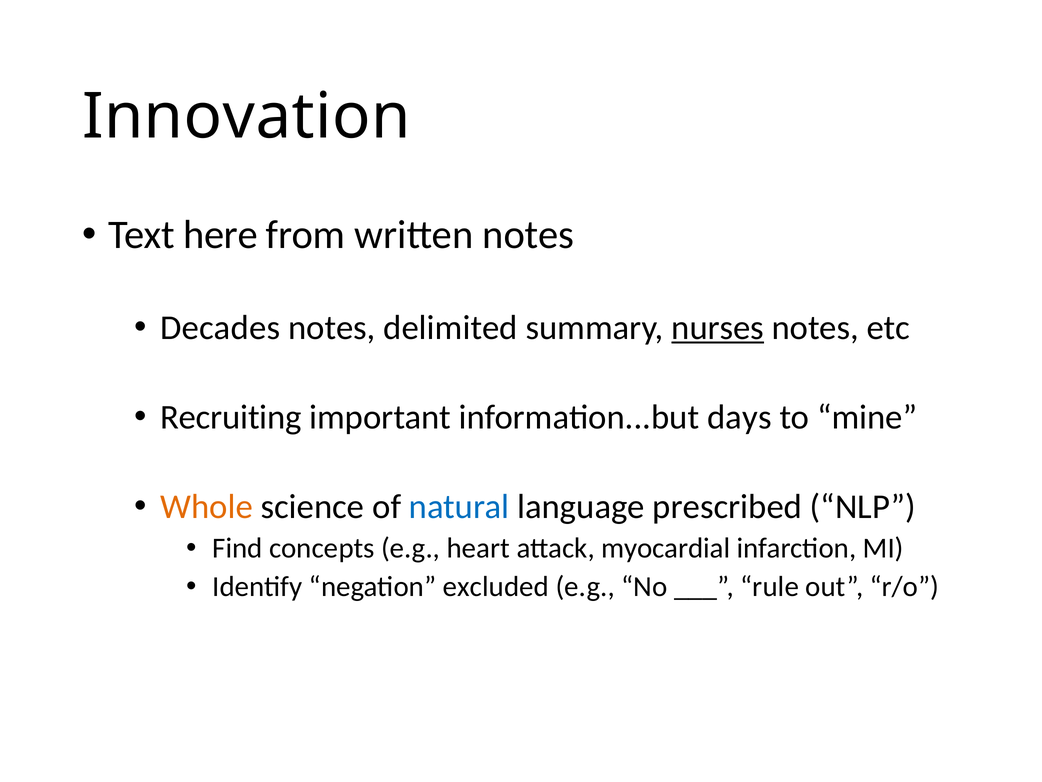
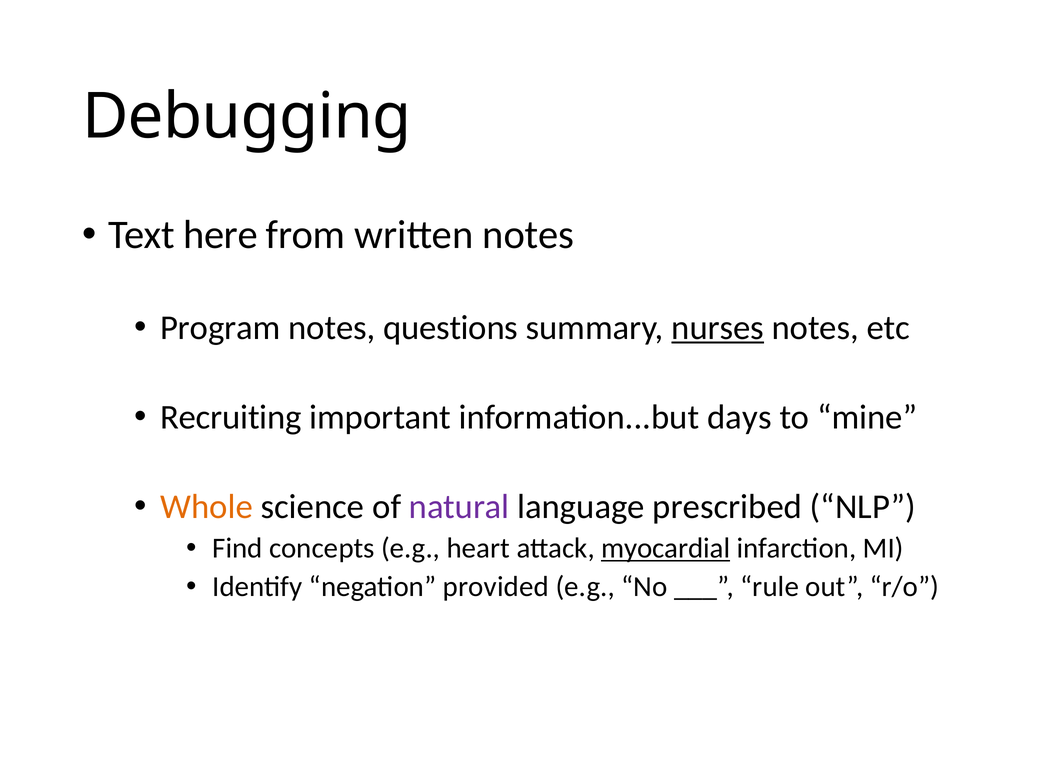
Innovation: Innovation -> Debugging (247, 117)
Decades: Decades -> Program (220, 327)
delimited: delimited -> questions (451, 327)
natural colour: blue -> purple (459, 506)
myocardial underline: none -> present (666, 548)
excluded: excluded -> provided (496, 586)
